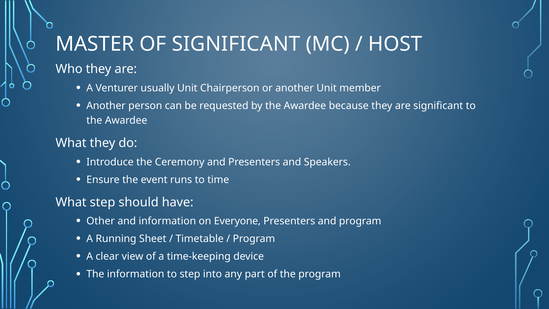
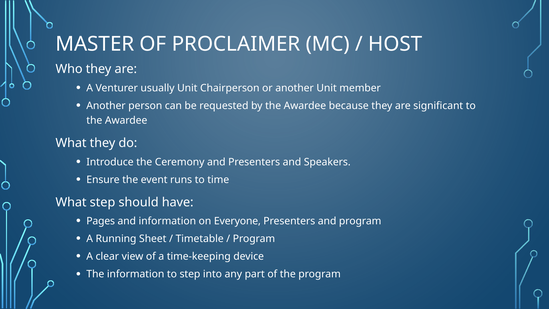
OF SIGNIFICANT: SIGNIFICANT -> PROCLAIMER (236, 44)
Other: Other -> Pages (101, 221)
